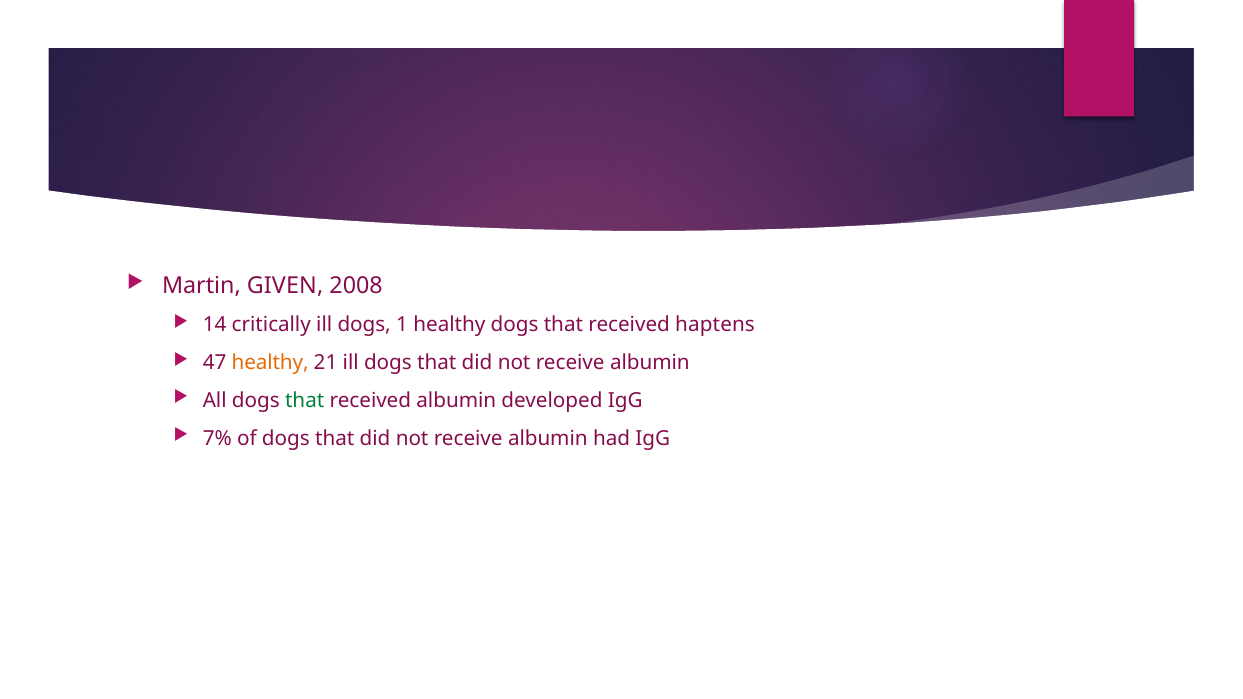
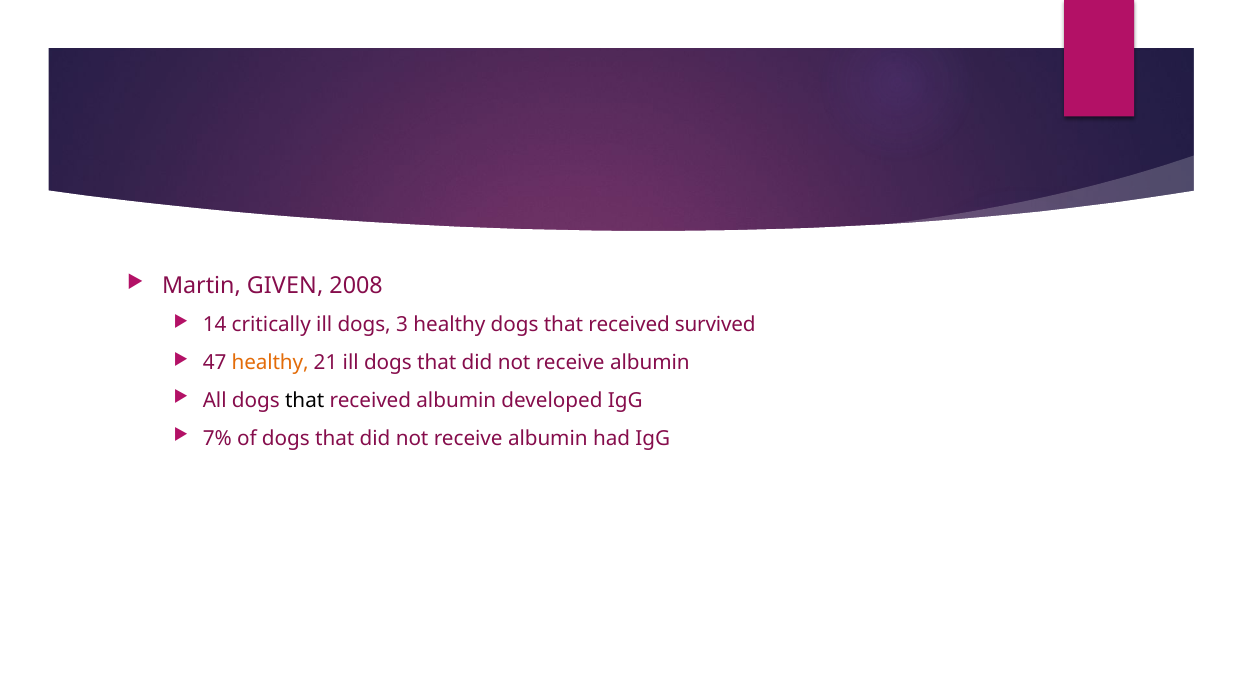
1: 1 -> 3 (402, 325)
haptens: haptens -> survived (715, 325)
that colour: green -> black (305, 400)
